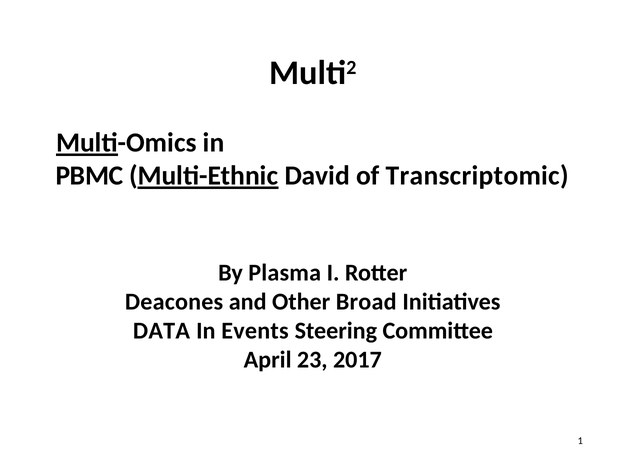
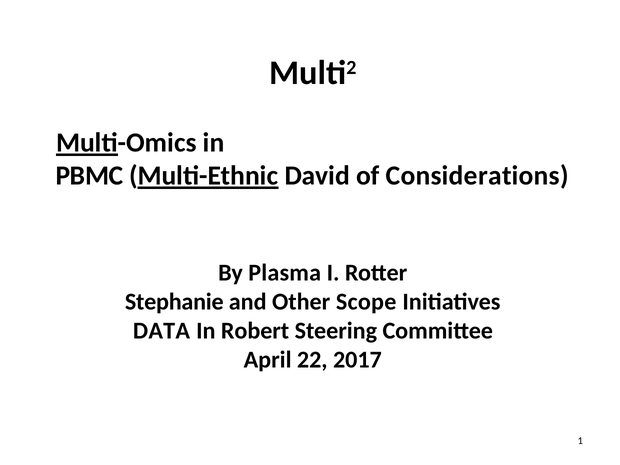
Transcriptomic: Transcriptomic -> Considerations (477, 176)
Deacones: Deacones -> Stephanie (174, 302)
Broad: Broad -> Scope (366, 302)
Events: Events -> Robert (255, 331)
23: 23 -> 22 (312, 360)
